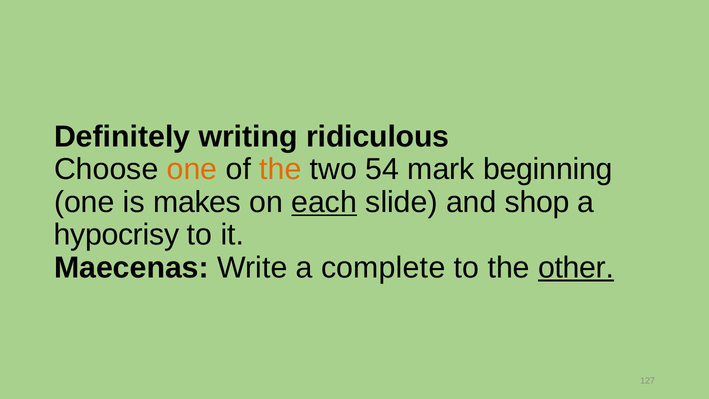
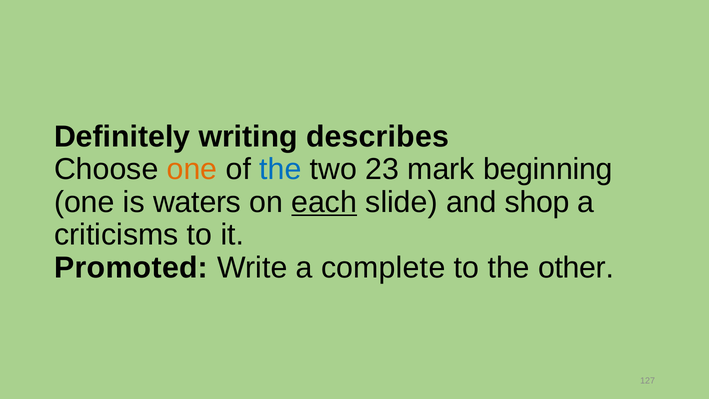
ridiculous: ridiculous -> describes (378, 137)
the colour: orange -> blue (280, 169)
54: 54 -> 23 (382, 169)
makes: makes -> waters (197, 202)
hypocrisy: hypocrisy -> criticisms (116, 235)
Maecenas: Maecenas -> Promoted (131, 267)
other underline: present -> none (576, 267)
